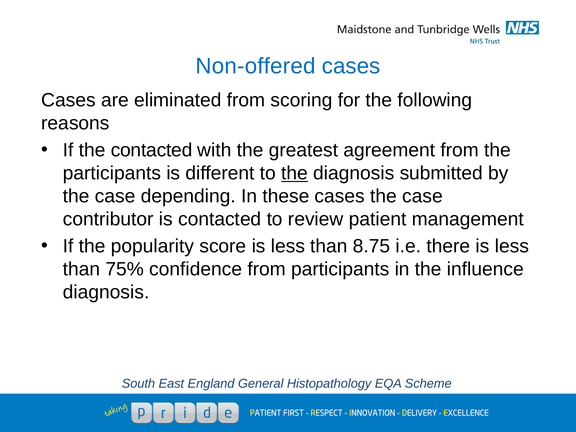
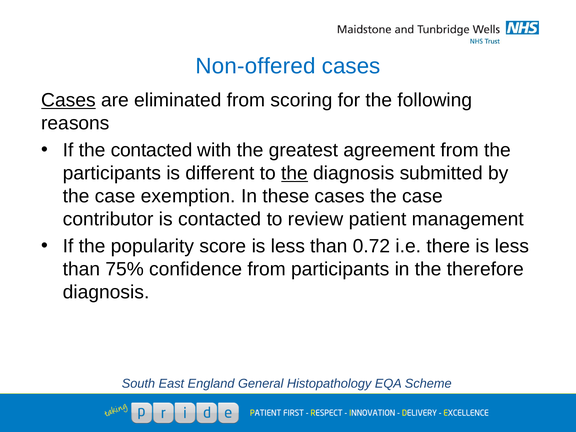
Cases underline: none -> present (69, 100)
depending: depending -> exemption (188, 196)
8.75: 8.75 -> 0.72 (372, 246)
influence: influence -> therefore (485, 269)
